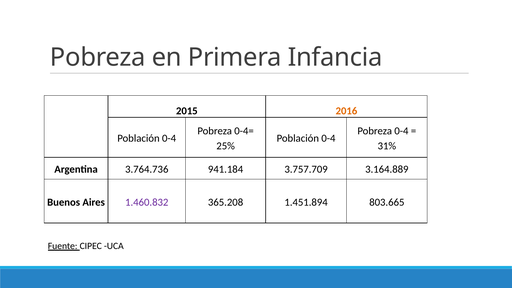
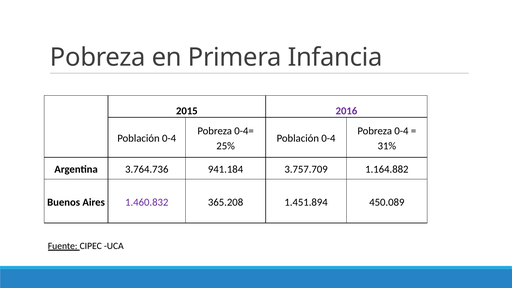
2016 colour: orange -> purple (346, 111)
3.164.889: 3.164.889 -> 1.164.882 (387, 169)
803.665: 803.665 -> 450.089 (387, 202)
